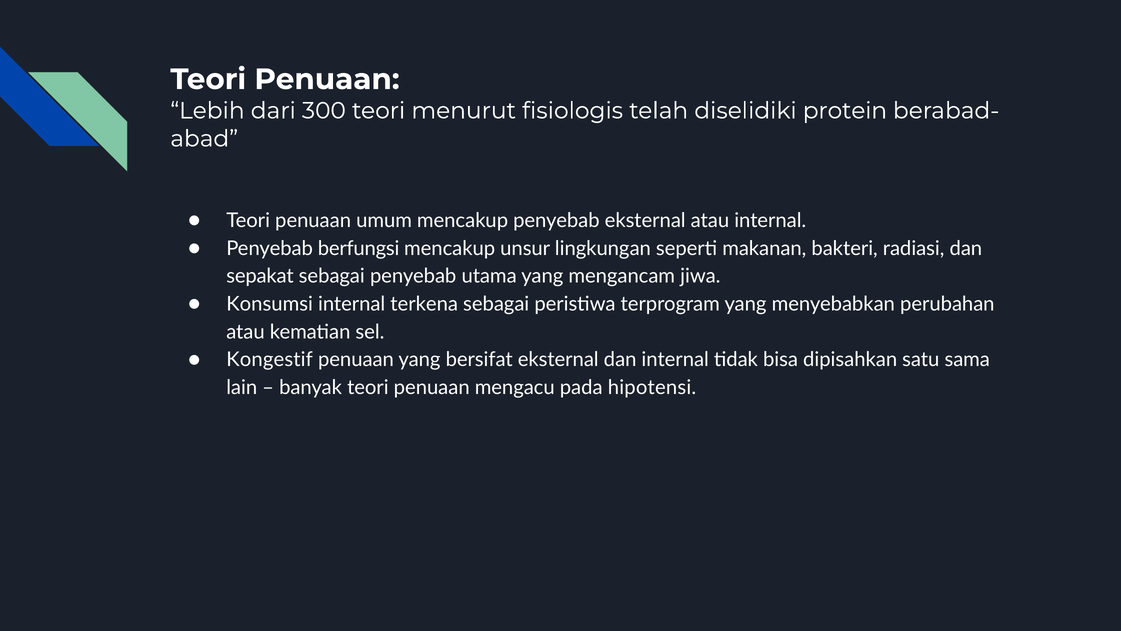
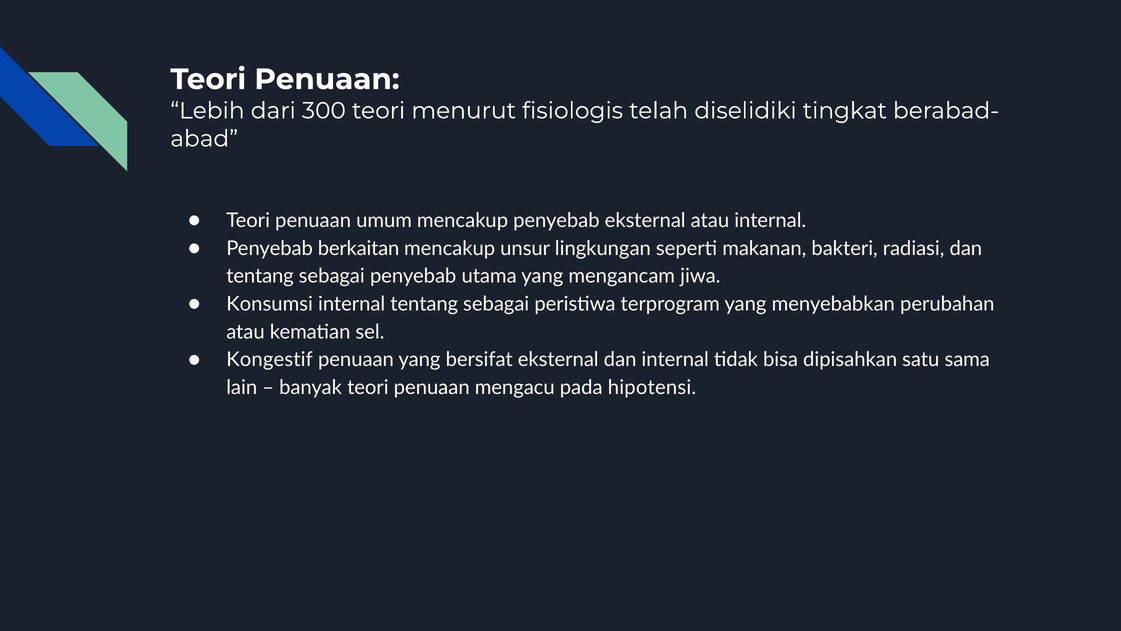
protein: protein -> tingkat (845, 111)
berfungsi: berfungsi -> berkaitan (359, 248)
sepakat: sepakat -> tentang (260, 276)
internal terkena: terkena -> tentang (424, 304)
